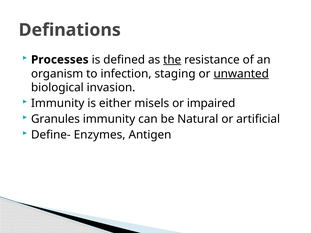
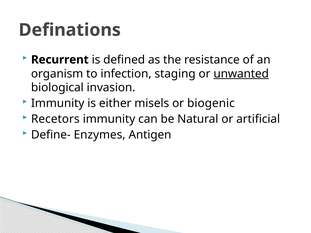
Processes: Processes -> Recurrent (60, 60)
the underline: present -> none (172, 60)
impaired: impaired -> biogenic (211, 103)
Granules: Granules -> Recetors (55, 119)
